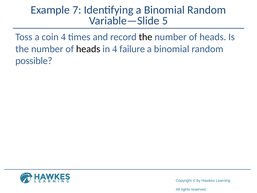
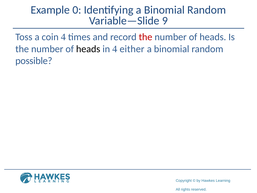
7: 7 -> 0 (77, 10)
5: 5 -> 9 (165, 21)
the colour: black -> red (146, 37)
failure: failure -> either (132, 49)
